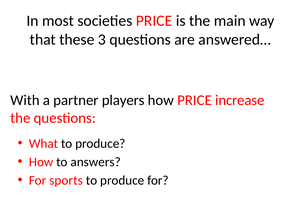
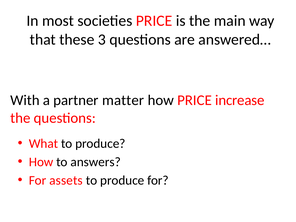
players: players -> matter (123, 100)
sports: sports -> assets (66, 180)
